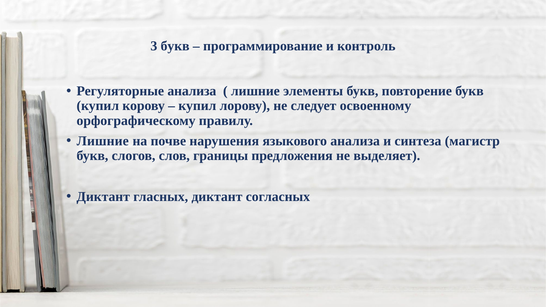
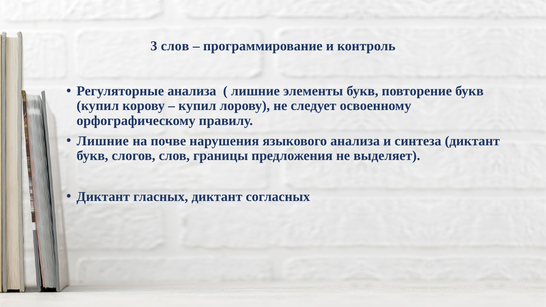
3 букв: букв -> слов (175, 46)
синтеза магистр: магистр -> диктант (472, 141)
